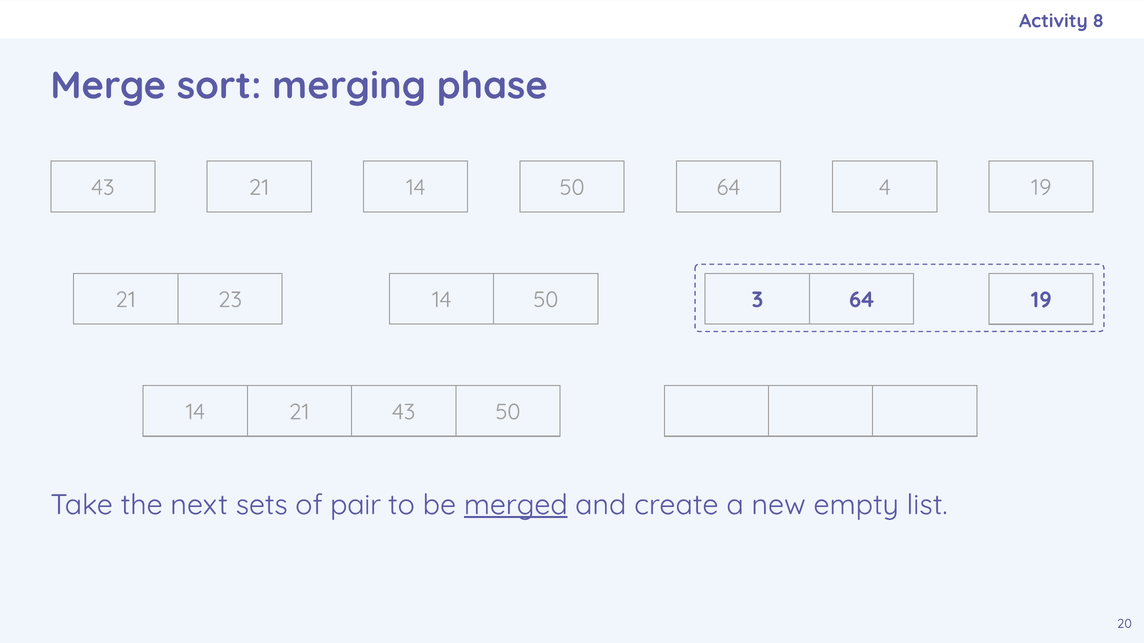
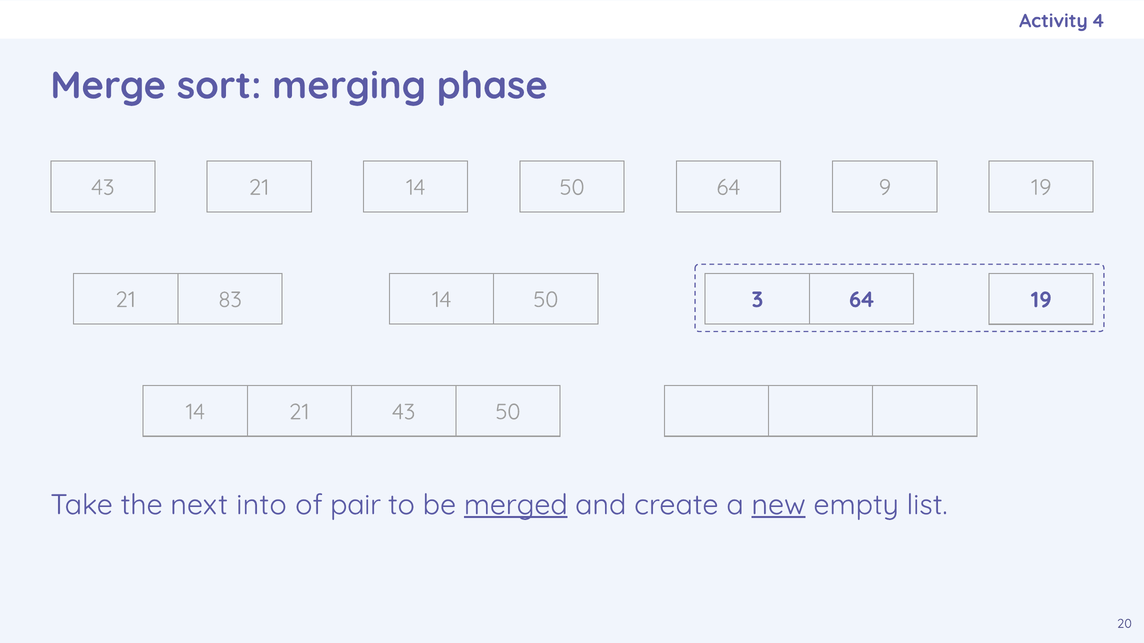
8: 8 -> 4 (1098, 21)
4: 4 -> 9 (885, 188)
23: 23 -> 83 (230, 300)
sets: sets -> into (261, 505)
new underline: none -> present (779, 505)
